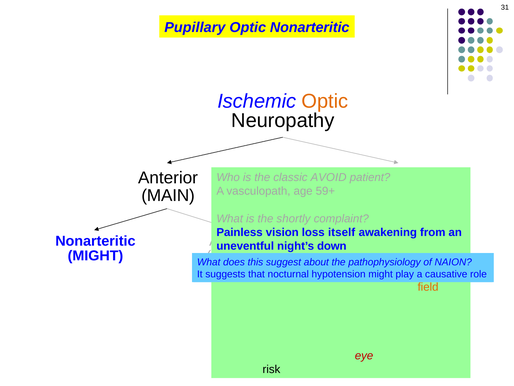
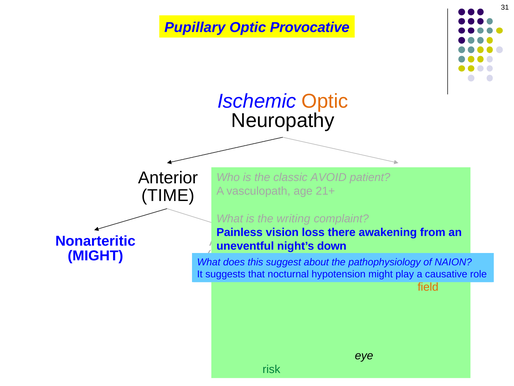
Optic Nonarteritic: Nonarteritic -> Provocative (310, 27)
59+: 59+ -> 21+ (325, 191)
MAIN: MAIN -> TIME (168, 195)
shortly: shortly -> writing (293, 218)
itself: itself -> there (342, 232)
eye colour: red -> black (364, 355)
risk colour: black -> green (271, 369)
